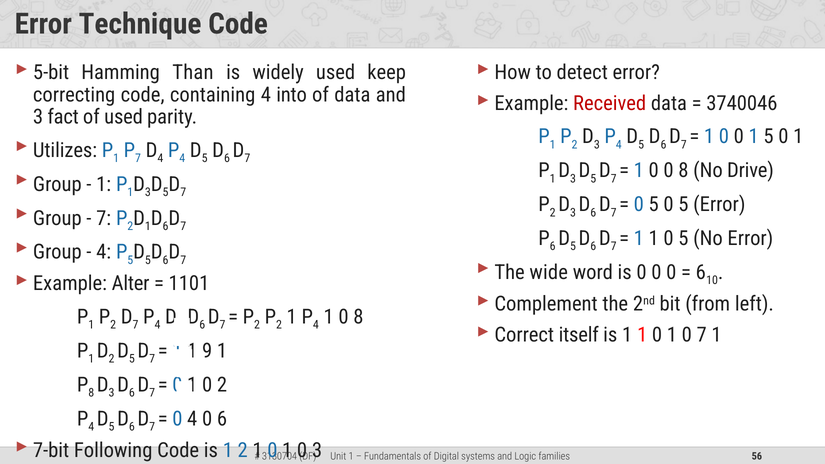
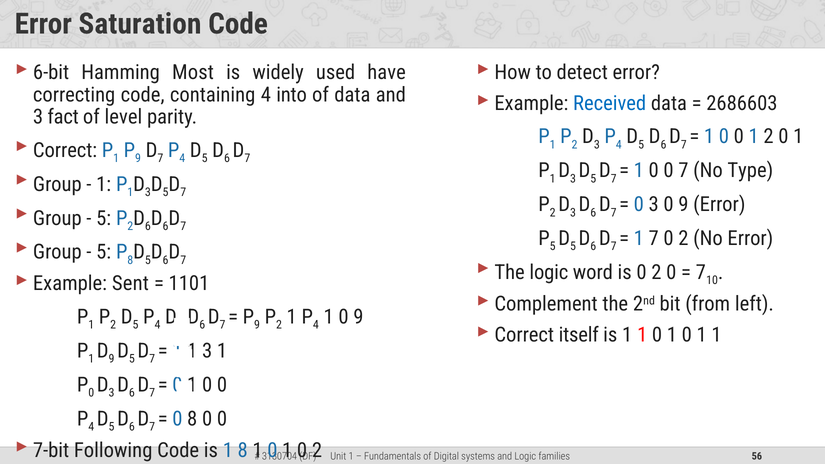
Technique: Technique -> Saturation (140, 24)
5-bit: 5-bit -> 6-bit (51, 73)
Than: Than -> Most (193, 73)
keep: keep -> have (387, 73)
Received colour: red -> blue (610, 103)
3740046: 3740046 -> 2686603 (742, 103)
of used: used -> level (123, 117)
1 5: 5 -> 2 (768, 137)
Utilizes: Utilizes -> Correct (65, 150)
7: 7 -> 9 (138, 158)
4: 4 -> 7 (160, 158)
0 0 8: 8 -> 7 (683, 171)
Drive: Drive -> Type (750, 171)
5: 5 -> 3 (654, 205)
5: 5 -> 9 (683, 205)
7: 7 -> 5 (104, 218)
1: 1 -> 6 (148, 226)
6: 6 -> 5 (553, 247)
1: 1 -> 7 (654, 238)
5: 5 -> 2 (683, 238)
4: 4 -> 5 (104, 252)
5: 5 -> 8 (130, 260)
The wide: wide -> logic (549, 272)
is 0 0: 0 -> 2 (656, 272)
6: 6 -> 7 (701, 272)
Alter: Alter -> Sent (130, 284)
7: 7 -> 5 (136, 325)
2: 2 -> 9 (257, 325)
1 0 8: 8 -> 9 (358, 317)
0 1 0 7: 7 -> 1 (702, 335)
2: 2 -> 9 (112, 359)
9: 9 -> 3 (207, 351)
8: 8 -> 0 (91, 393)
2: 2 -> 0 (222, 385)
0 4: 4 -> 8 (192, 419)
6: 6 -> 0 (222, 419)
1 2: 2 -> 8 (243, 450)
3: 3 -> 2 (317, 450)
